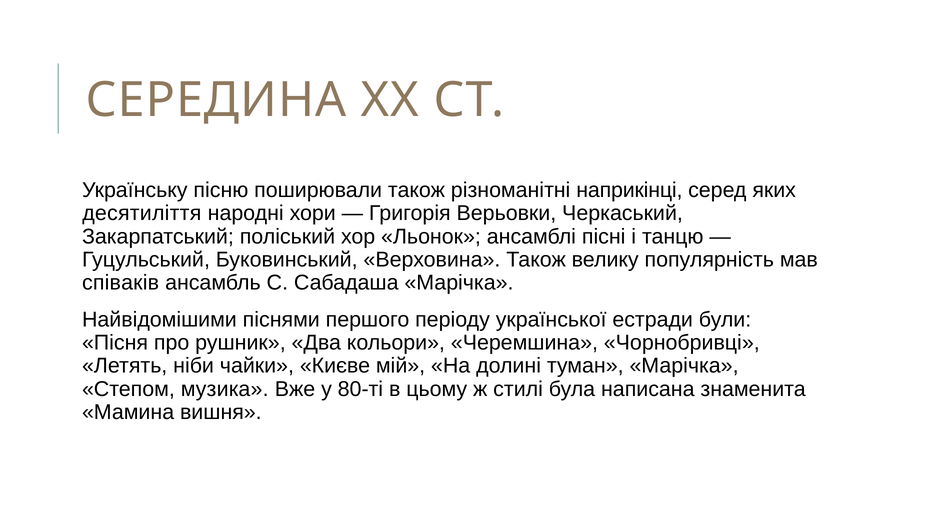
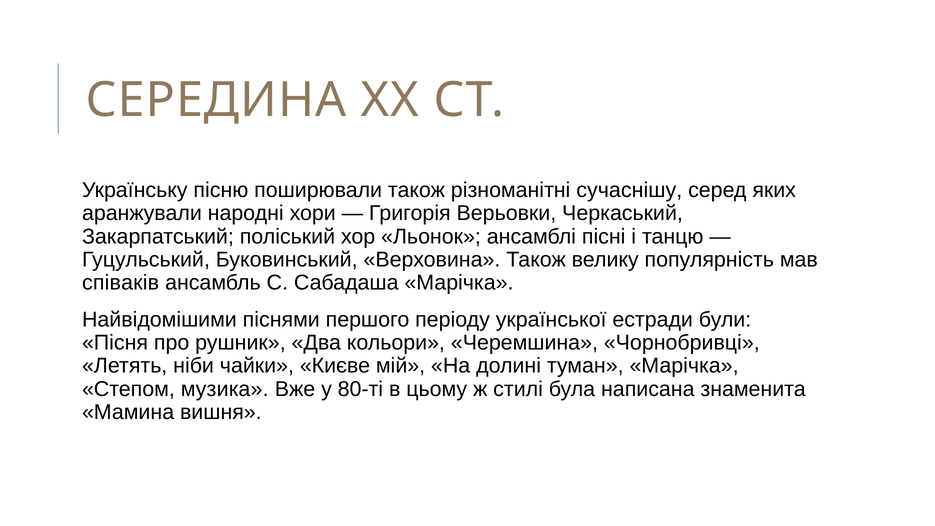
наприкінці: наприкінці -> сучаснішу (629, 190)
десятиліття: десятиліття -> аранжували (142, 213)
